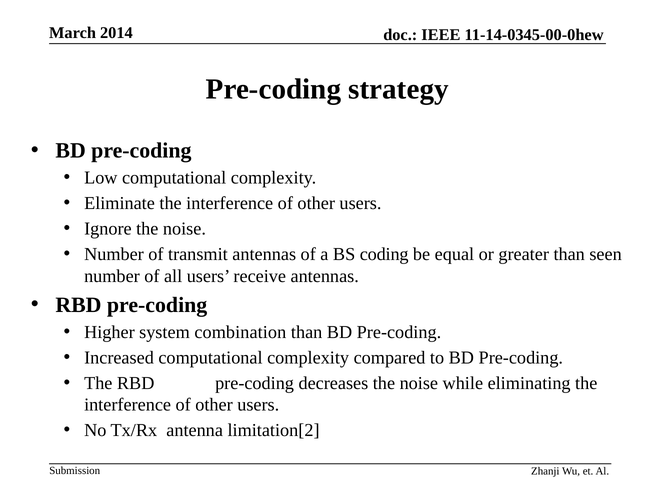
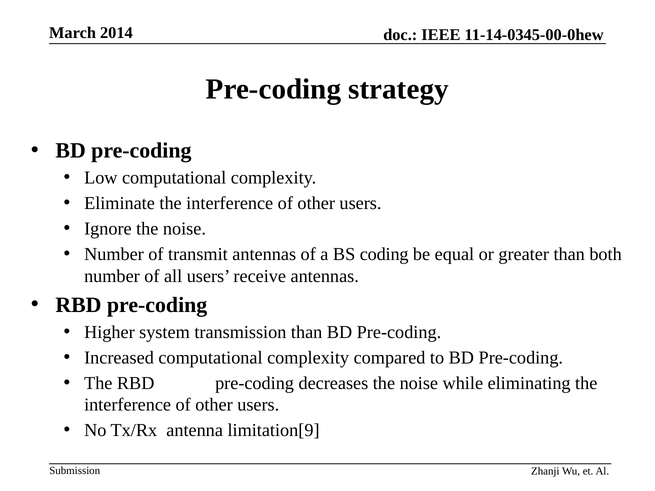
seen: seen -> both (606, 254)
combination: combination -> transmission (240, 332)
limitation[2: limitation[2 -> limitation[9 (274, 431)
